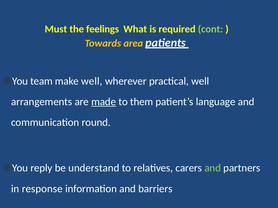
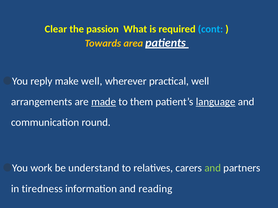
Must: Must -> Clear (56, 29)
feelings: feelings -> passion (103, 29)
cont colour: light green -> light blue (210, 29)
team: team -> reply (41, 81)
language underline: none -> present (216, 102)
reply: reply -> work (41, 168)
response: response -> tiredness (42, 189)
barriers: barriers -> reading (155, 189)
